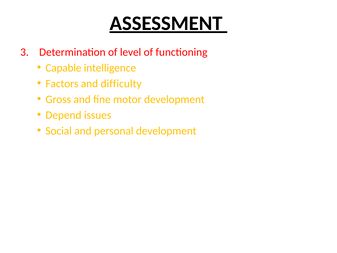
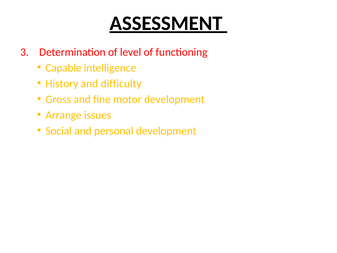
Factors: Factors -> History (62, 84)
Depend: Depend -> Arrange (64, 115)
